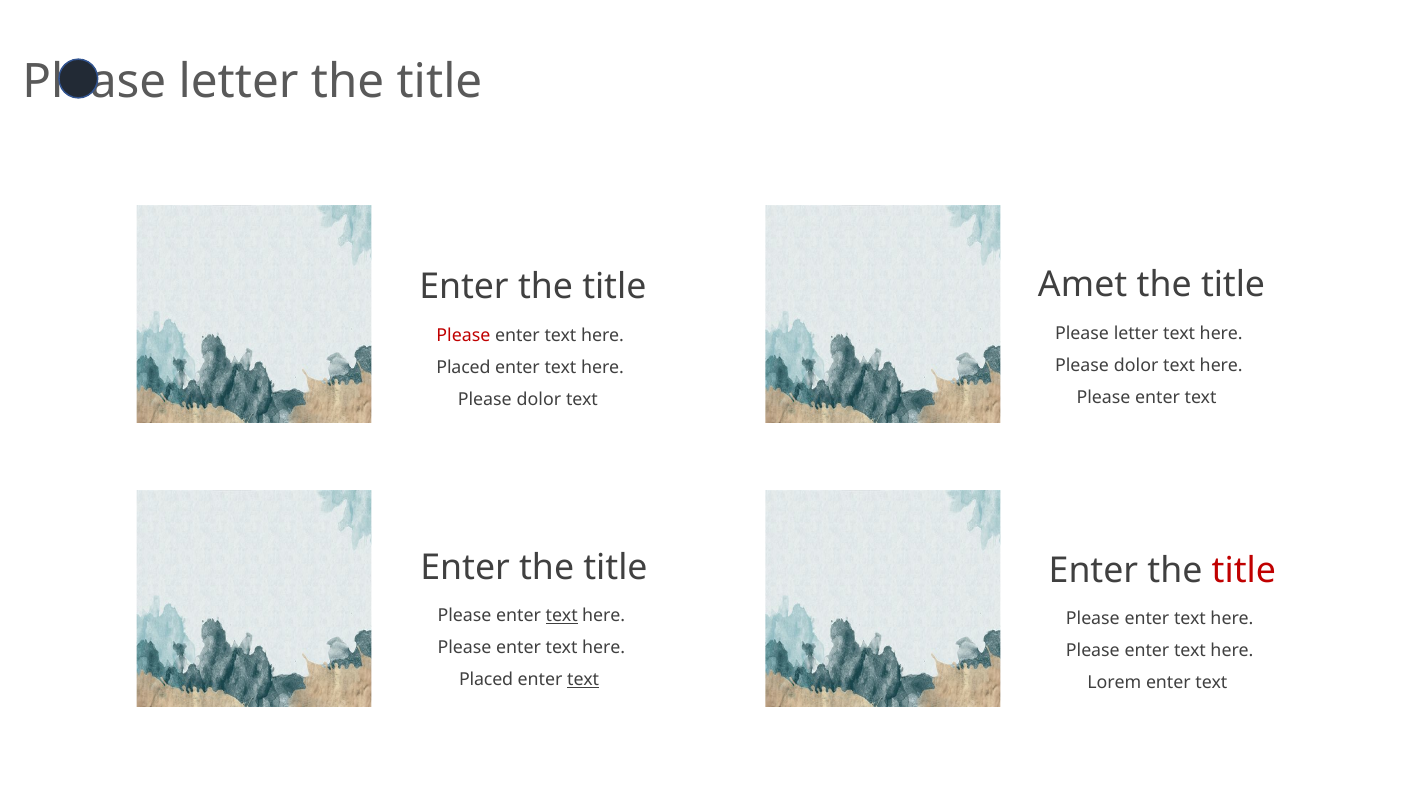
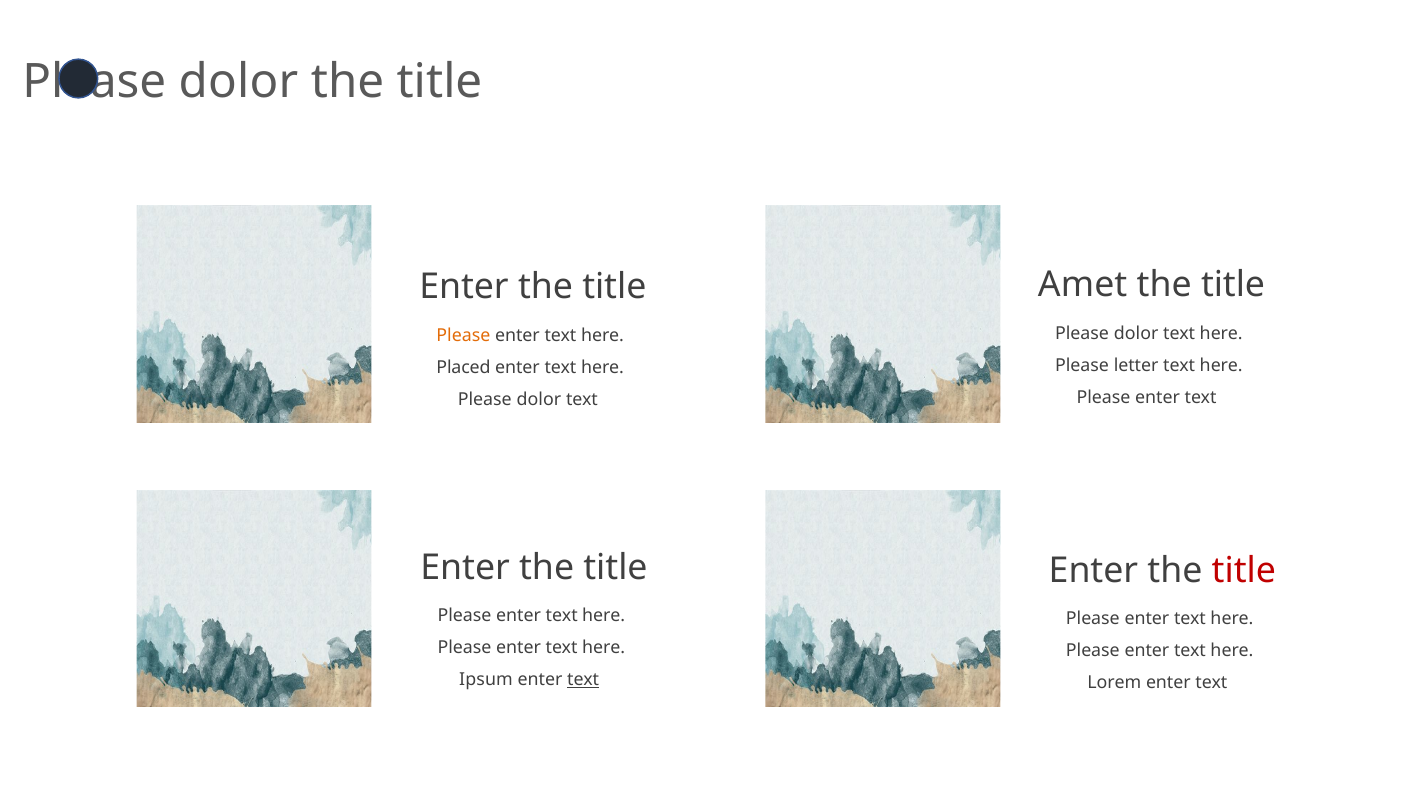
letter: letter -> dolor (238, 81)
letter: letter -> dolor (1136, 333)
Please colour: red -> orange (463, 335)
dolor: dolor -> letter (1136, 365)
text underline: present -> none (562, 616)
Placed: Placed -> Ipsum (486, 680)
